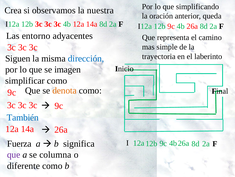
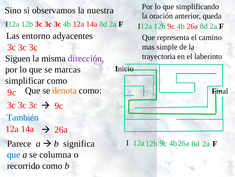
Crea: Crea -> Sino (13, 10)
dirección colour: blue -> purple (86, 58)
imagen: imagen -> marcas (67, 69)
Fuerza: Fuerza -> Parece (19, 143)
que colour: purple -> blue (14, 154)
diferente: diferente -> recorrido (24, 165)
